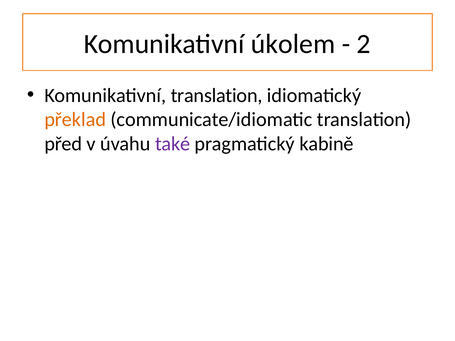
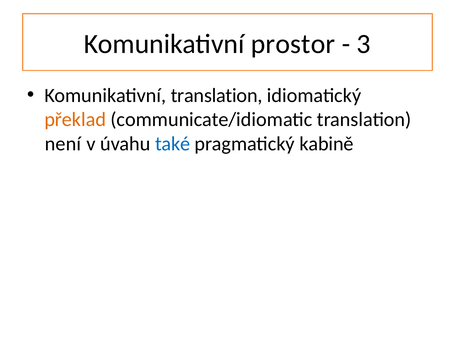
úkolem: úkolem -> prostor (293, 44)
2: 2 -> 3 (364, 44)
před: před -> není (63, 144)
také colour: purple -> blue (173, 144)
